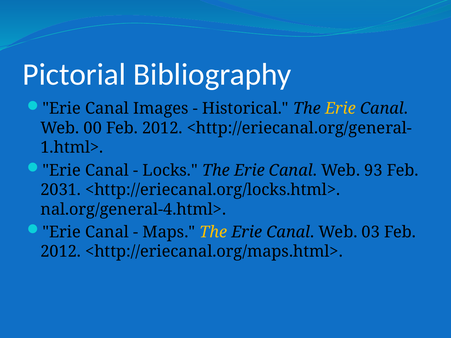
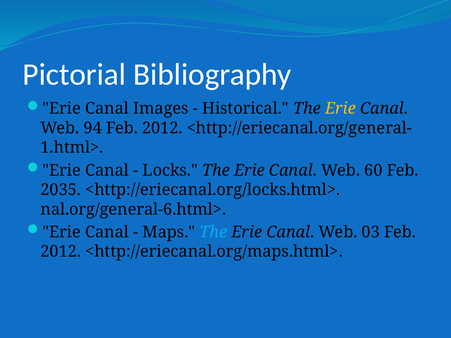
00: 00 -> 94 (93, 128)
93: 93 -> 60 (373, 170)
2031: 2031 -> 2035 (61, 190)
nal.org/general-4.html>: nal.org/general-4.html> -> nal.org/general-6.html> (133, 209)
The colour: yellow -> light blue (213, 232)
